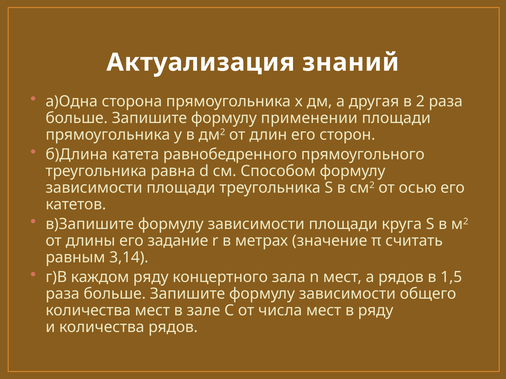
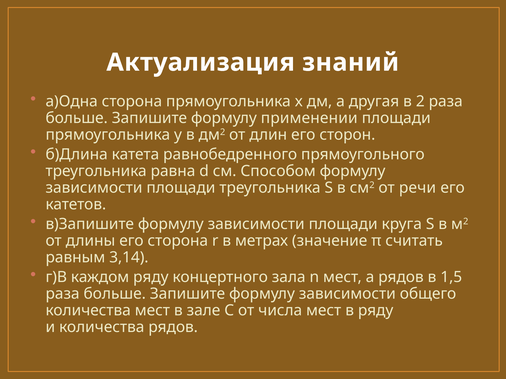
осью: осью -> речи (418, 188)
его задание: задание -> сторона (178, 241)
